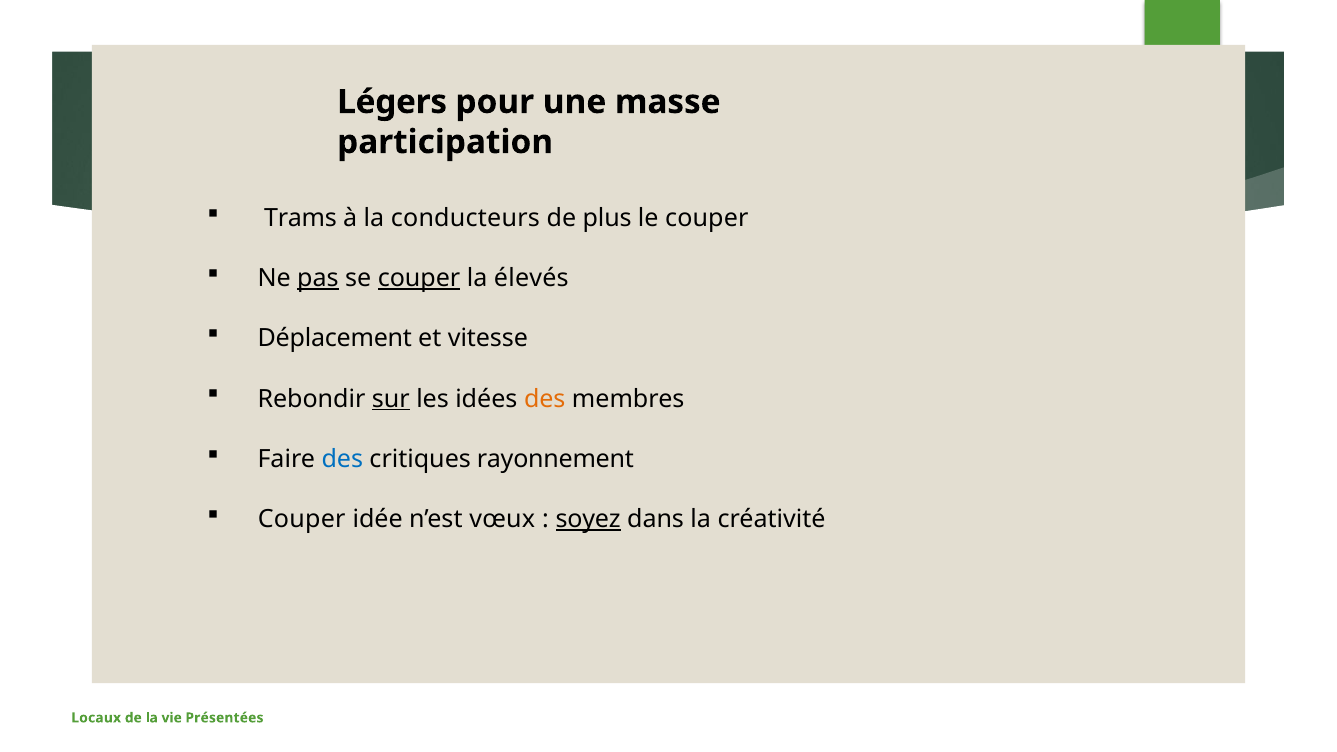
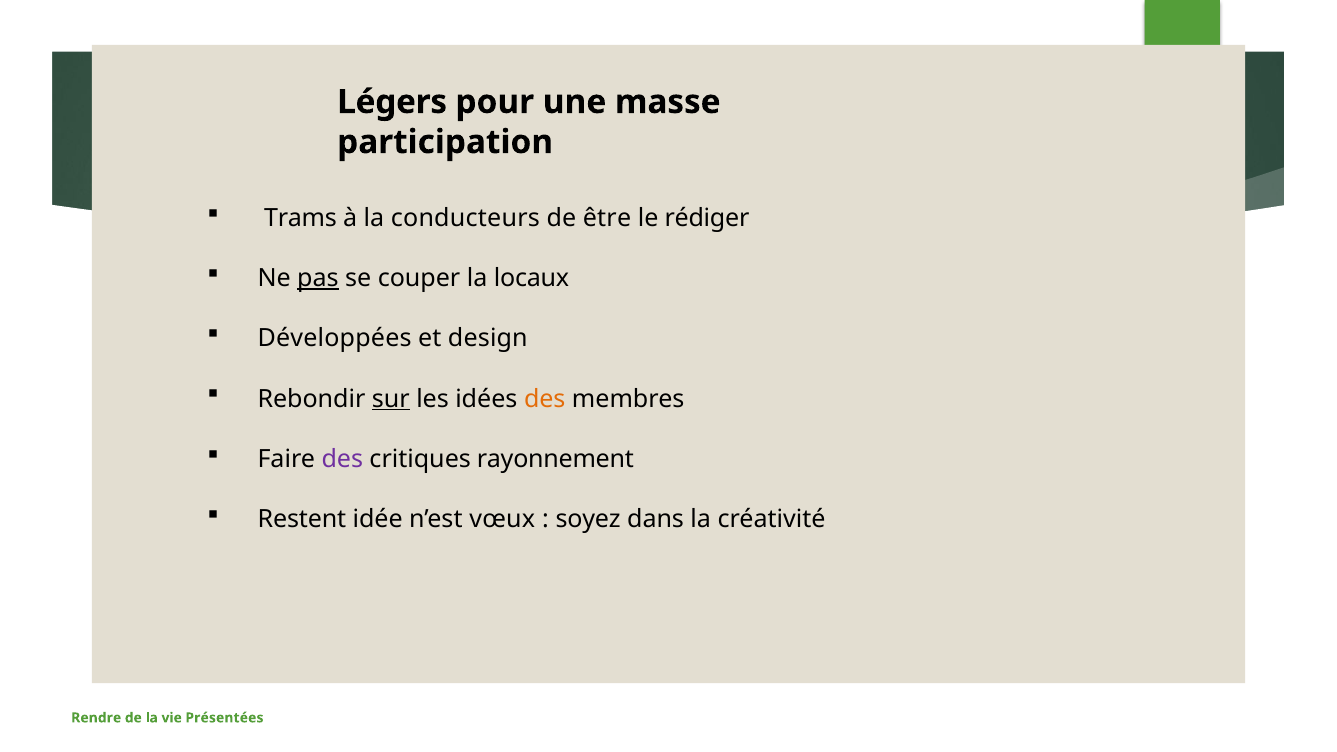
plus: plus -> être (607, 218)
le couper: couper -> rédiger (707, 218)
couper underline: present -> none (419, 278)
élevés: élevés -> locaux (532, 278)
Déplacement: Déplacement -> Développées (335, 339)
vitesse: vitesse -> design (488, 339)
des colour: blue -> purple (342, 459)
Couper: Couper -> Restent (302, 519)
soyez underline: present -> none (588, 519)
Locaux: Locaux -> Rendre (96, 718)
